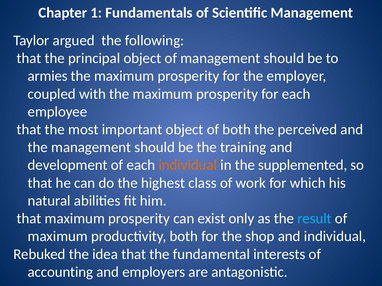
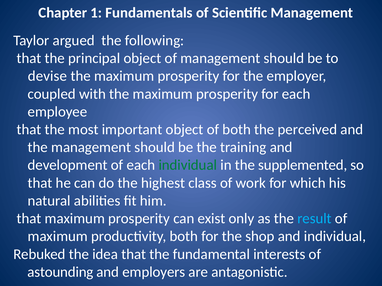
armies: armies -> devise (47, 76)
individual colour: orange -> green (188, 165)
accounting: accounting -> astounding (60, 272)
